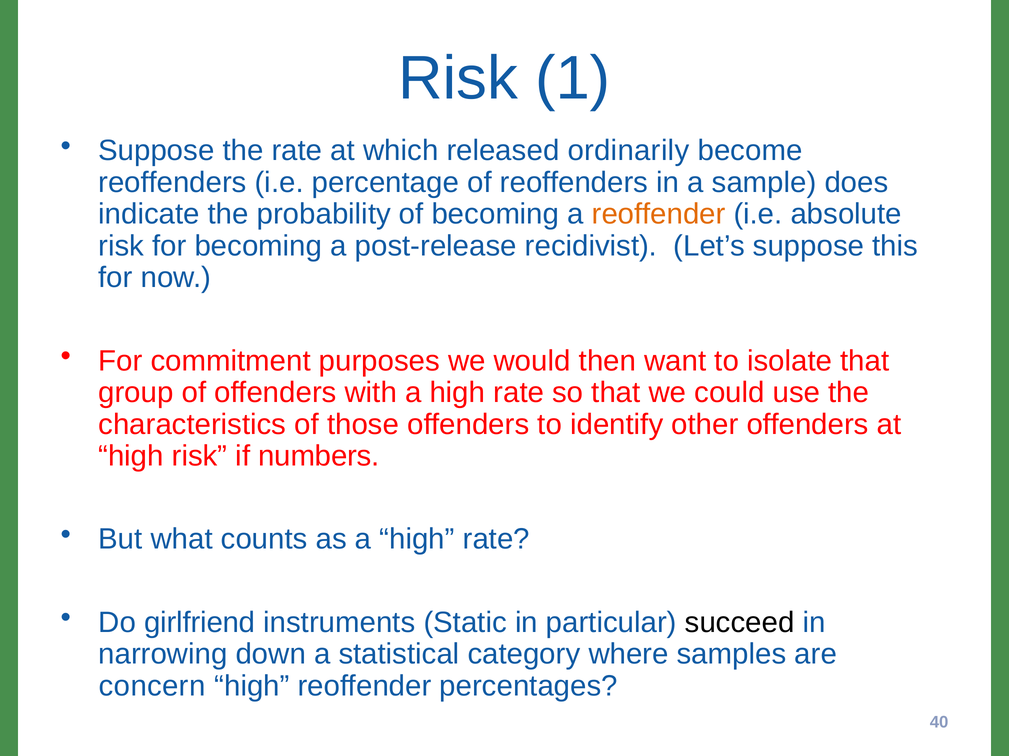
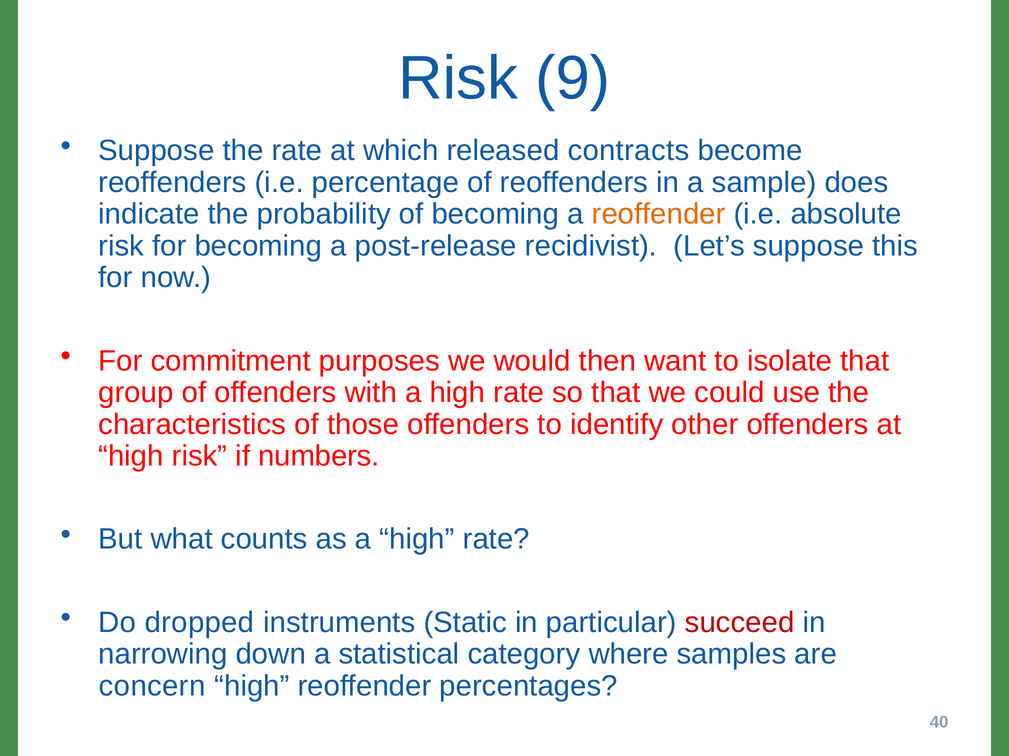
1: 1 -> 9 (573, 78)
ordinarily: ordinarily -> contracts (628, 151)
girlfriend: girlfriend -> dropped (199, 623)
succeed colour: black -> red (740, 623)
